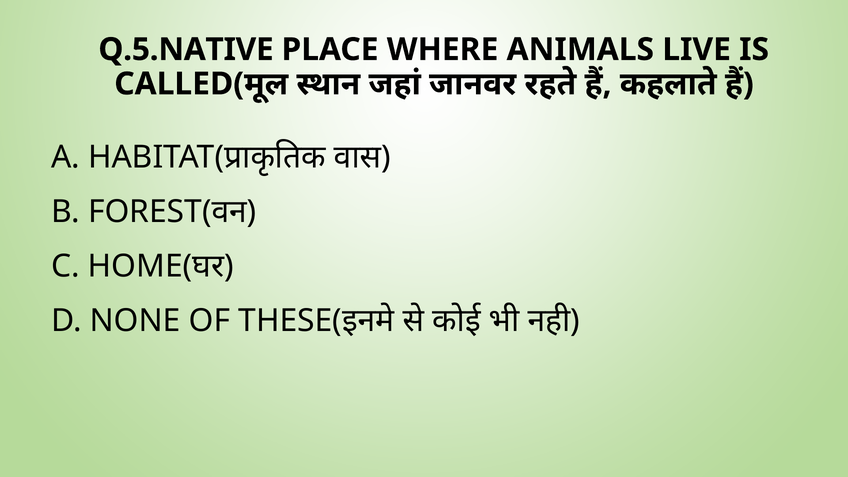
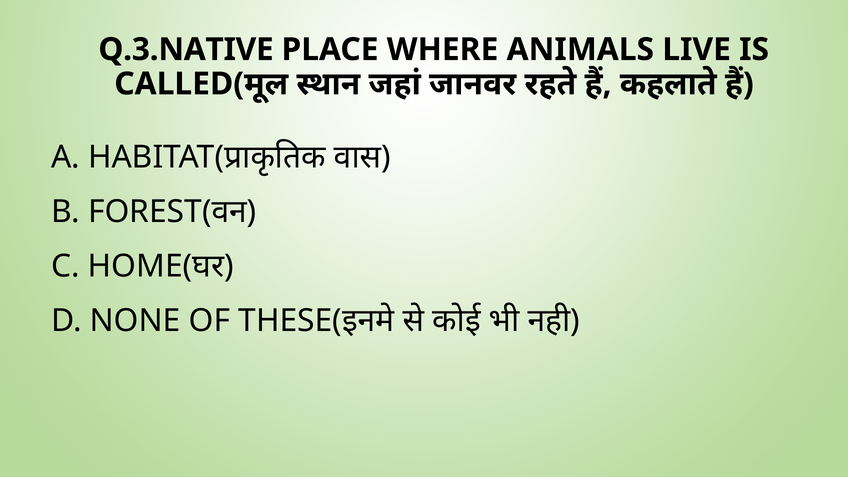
Q.5.NATIVE: Q.5.NATIVE -> Q.3.NATIVE (186, 50)
